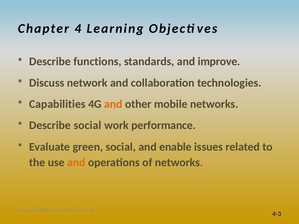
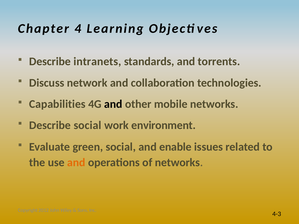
functions: functions -> intranets (97, 62)
improve: improve -> torrents (219, 62)
and colour: orange -> black (113, 104)
performance: performance -> environment (164, 125)
